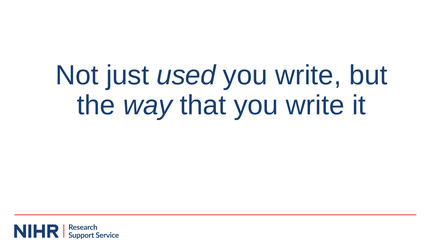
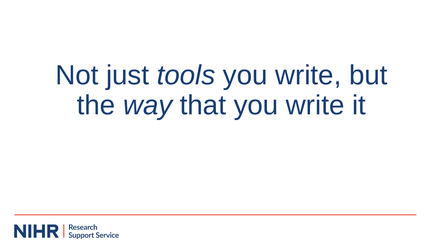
used: used -> tools (186, 75)
